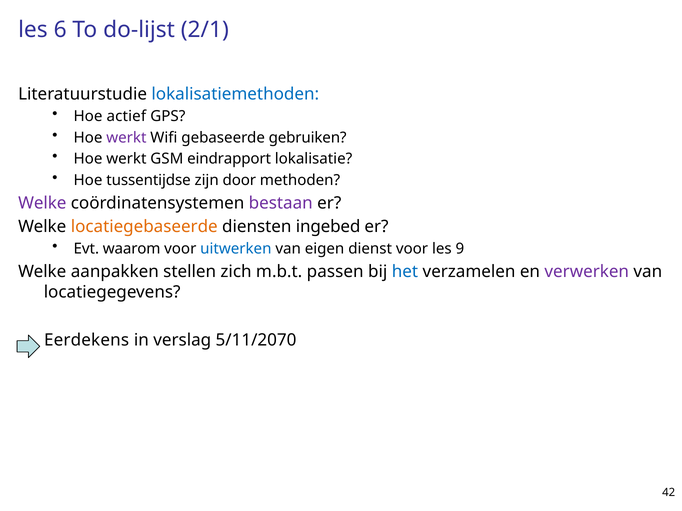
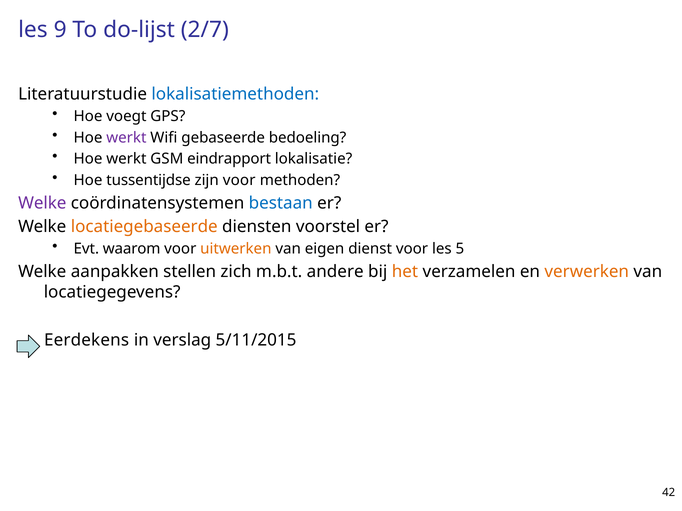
6: 6 -> 9 (60, 30)
2/1: 2/1 -> 2/7 (205, 30)
actief: actief -> voegt (126, 117)
gebruiken: gebruiken -> bedoeling (308, 138)
zijn door: door -> voor (239, 180)
bestaan colour: purple -> blue (281, 203)
ingebed: ingebed -> voorstel (328, 227)
uitwerken colour: blue -> orange (236, 249)
9: 9 -> 5 (460, 249)
passen: passen -> andere (335, 272)
het colour: blue -> orange (405, 272)
verwerken colour: purple -> orange (587, 272)
5/11/2070: 5/11/2070 -> 5/11/2015 (256, 340)
